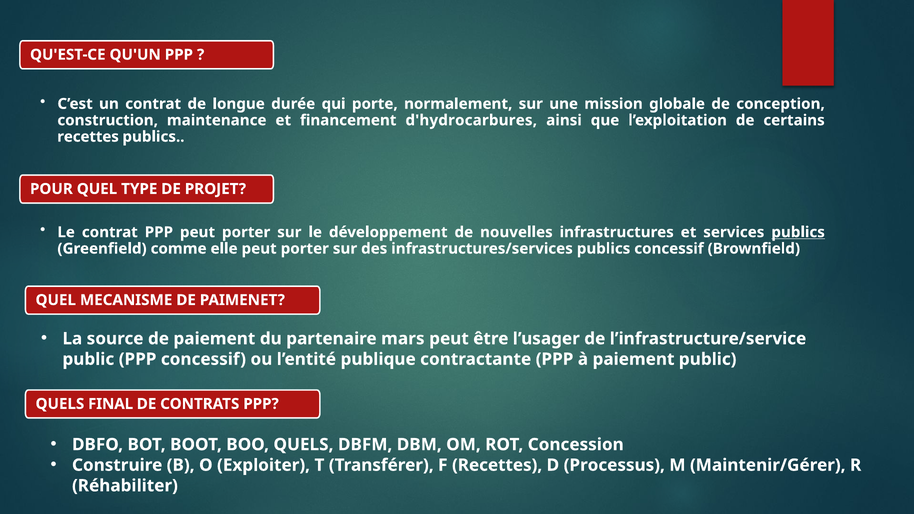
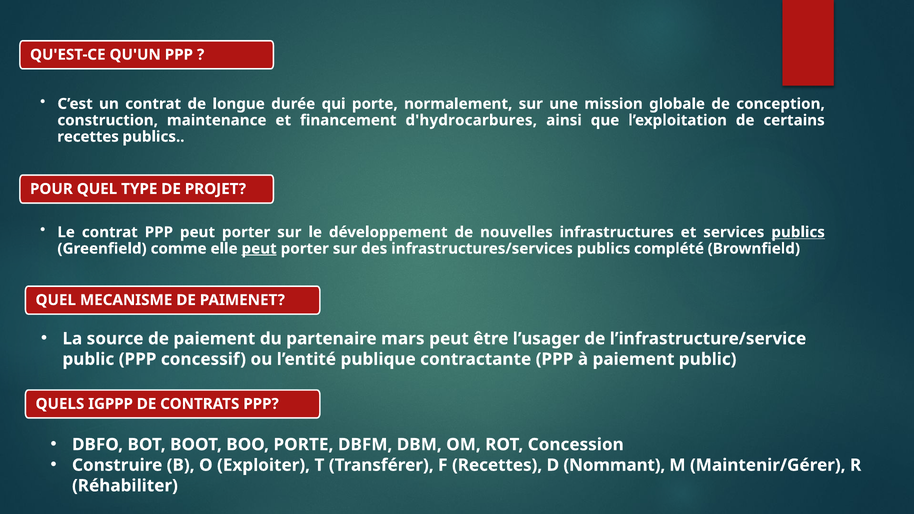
peut underline: none -> present (259, 249)
publics concessif: concessif -> complété (669, 249)
FINAL: FINAL -> IGPPP (111, 404)
BOO QUELS: QUELS -> PORTE (303, 445)
Processus: Processus -> Nommant (614, 465)
